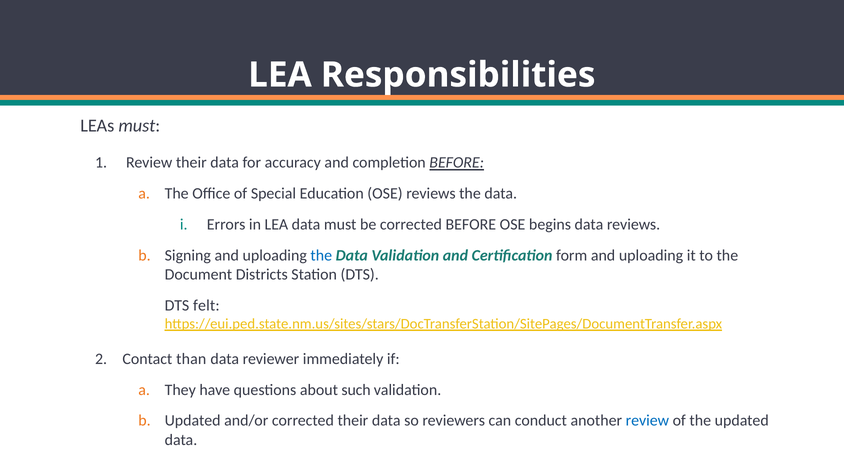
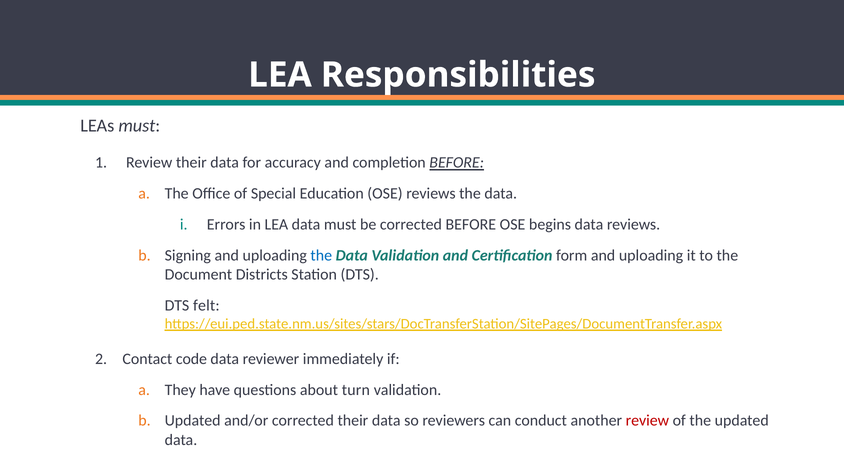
than: than -> code (191, 359)
such: such -> turn (356, 390)
review colour: blue -> red (647, 420)
